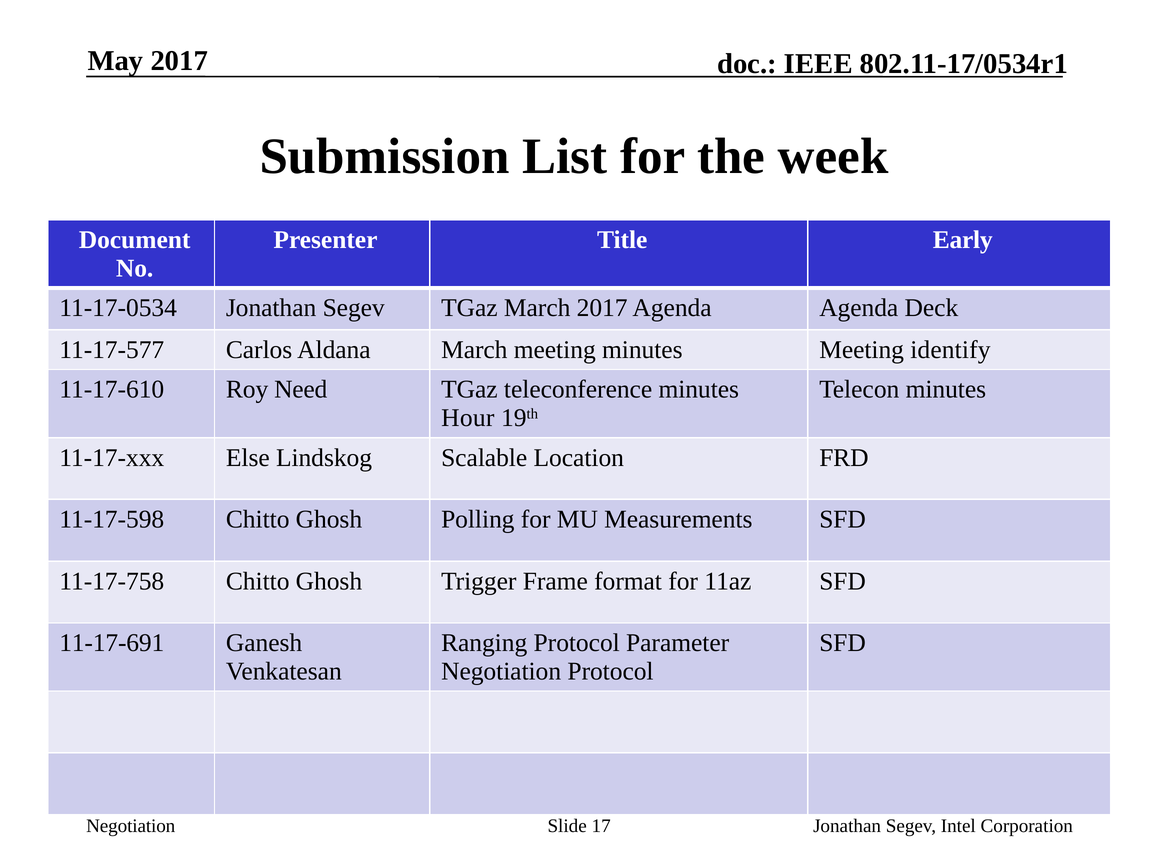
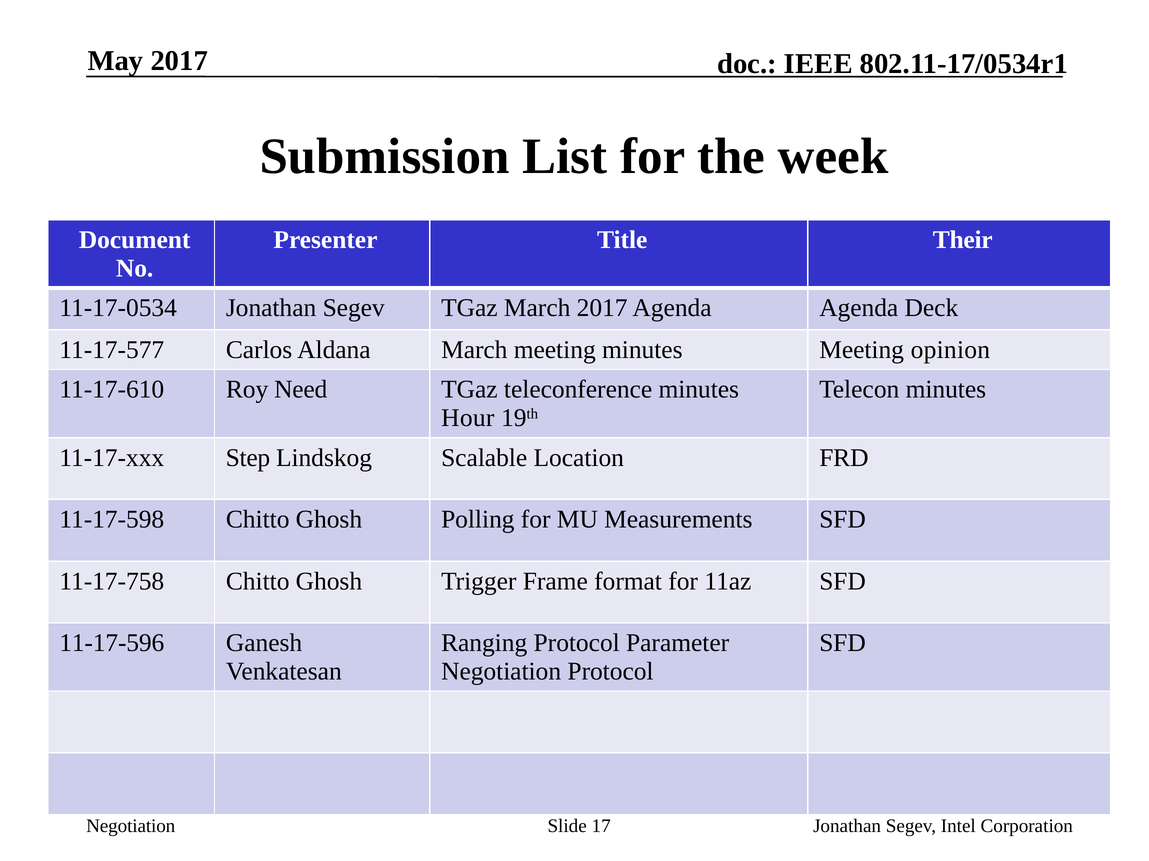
Early: Early -> Their (963, 240)
identify: identify -> opinion (950, 350)
Else: Else -> Step (248, 458)
11-17-691: 11-17-691 -> 11-17-596 (112, 644)
